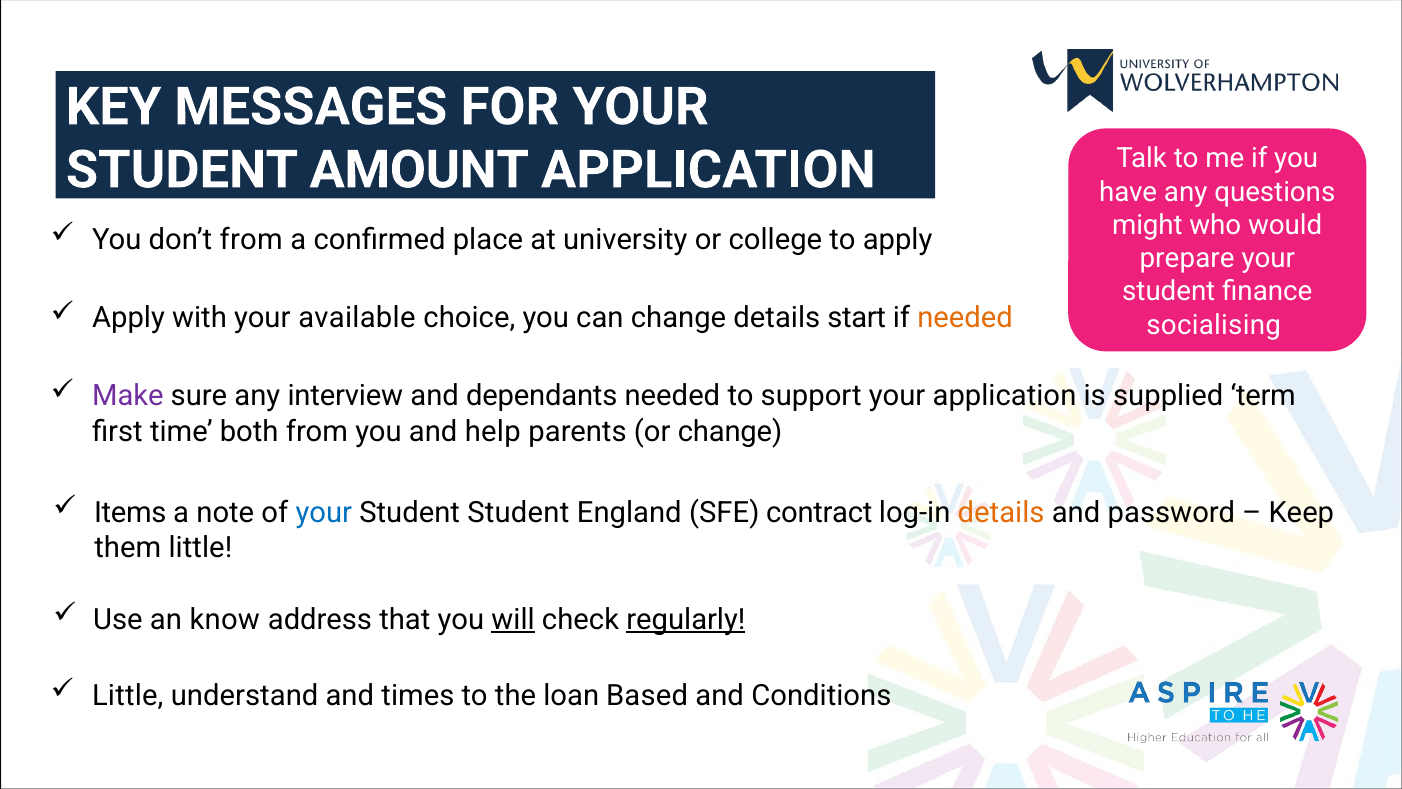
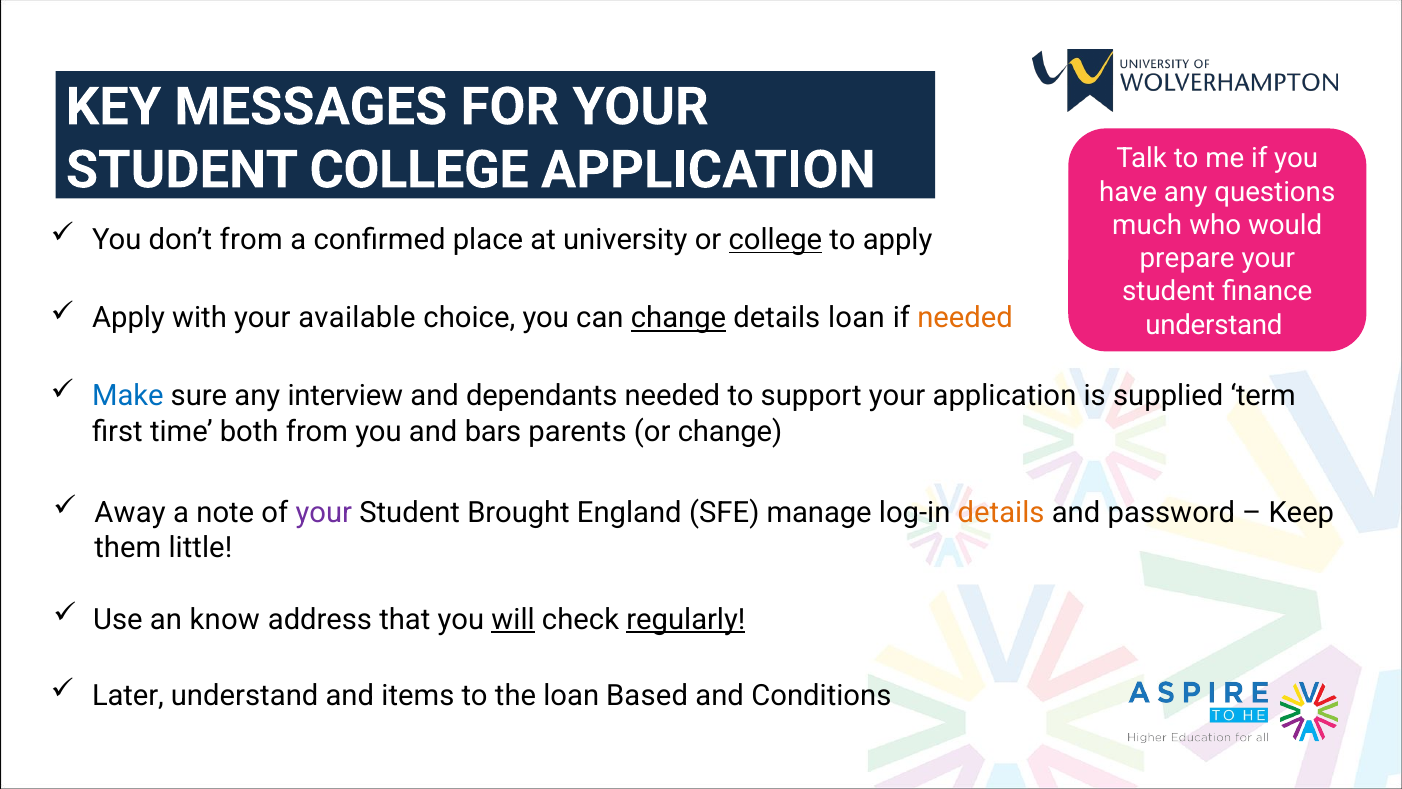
STUDENT AMOUNT: AMOUNT -> COLLEGE (419, 170)
might: might -> much (1147, 225)
college underline: none -> present (775, 240)
change underline: none -> present (679, 318)
details start: start -> loan (856, 318)
socialising: socialising -> understand (1214, 325)
Make colour: purple -> blue (128, 396)
help: help -> bars (493, 431)
Items: Items -> Away (130, 512)
your colour: blue -> purple (324, 512)
Student Student: Student -> Brought (518, 512)
contract: contract -> manage (819, 512)
Little: Little -> Later (128, 696)
times: times -> items (418, 696)
